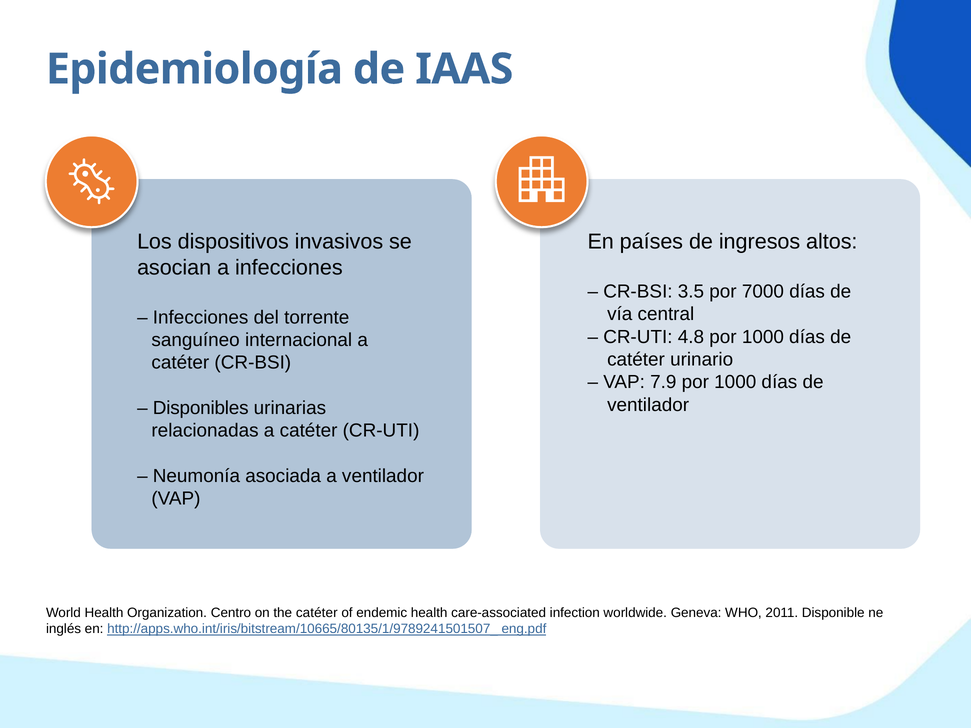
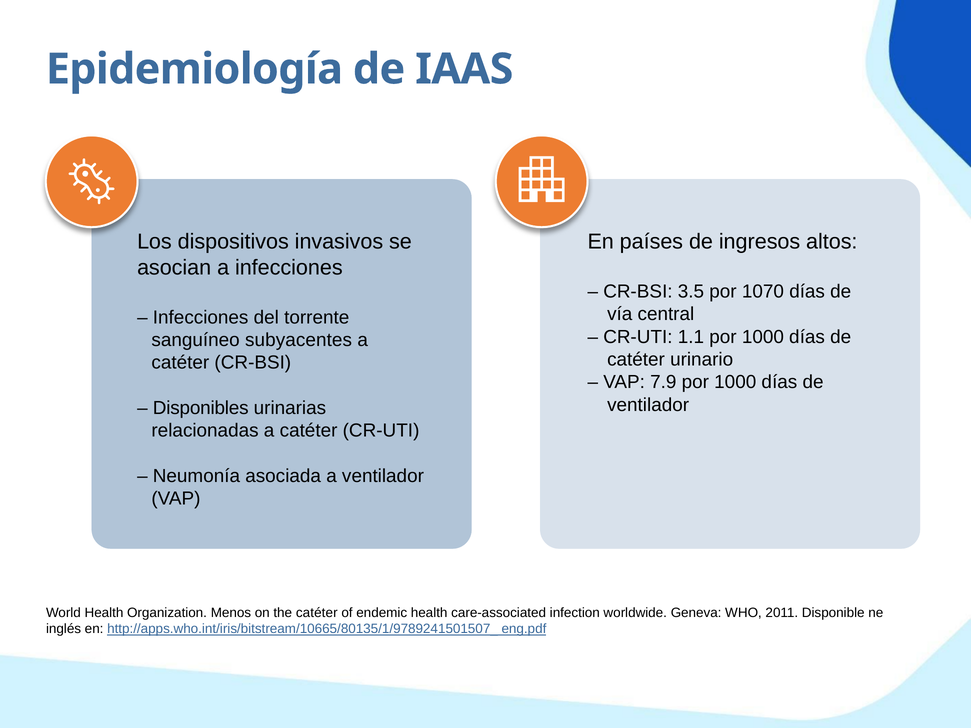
7000: 7000 -> 1070 (763, 292)
4.8: 4.8 -> 1.1 (691, 337)
internacional: internacional -> subyacentes (299, 340)
Centro: Centro -> Menos (231, 613)
